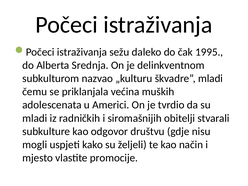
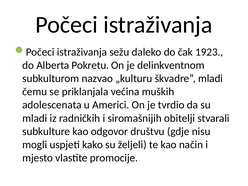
1995: 1995 -> 1923 (209, 52)
Srednja: Srednja -> Pokretu (90, 65)
